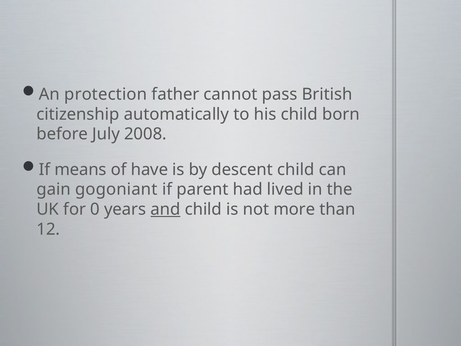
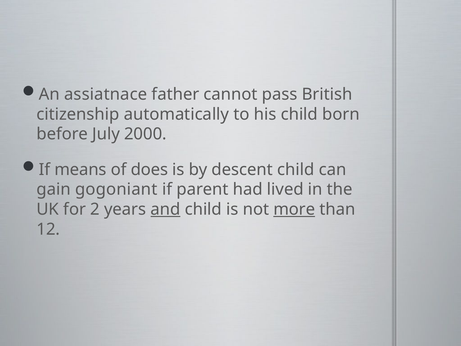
protection: protection -> assiatnace (106, 94)
2008: 2008 -> 2000 (145, 134)
have: have -> does (149, 169)
0: 0 -> 2 (95, 209)
more underline: none -> present (294, 209)
